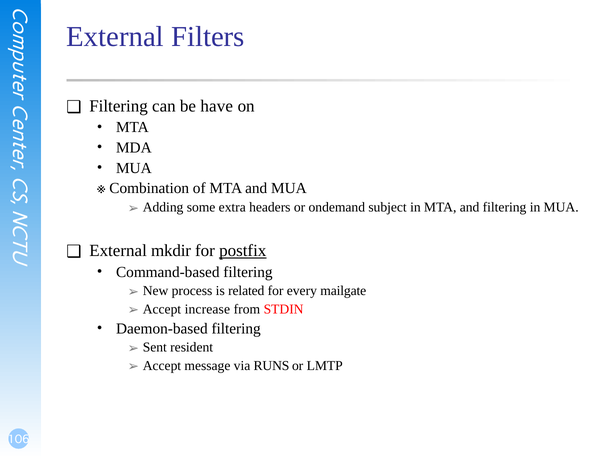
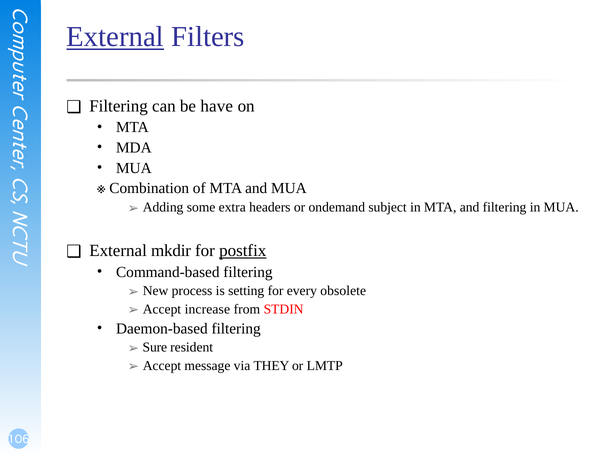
External underline: none -> present (115, 37)
related: related -> setting (246, 291)
mailgate: mailgate -> obsolete (343, 291)
Sent: Sent -> Sure (155, 347)
RUNS: RUNS -> THEY (271, 366)
